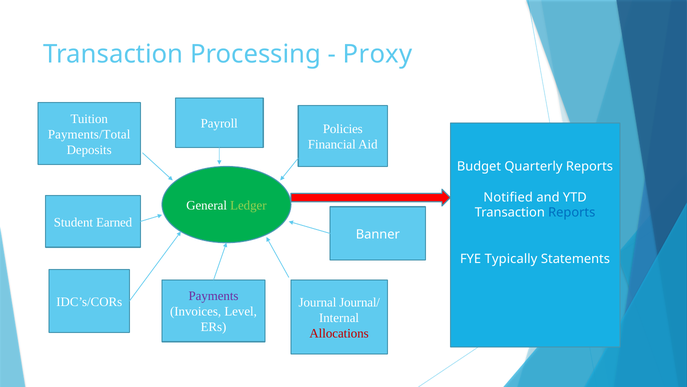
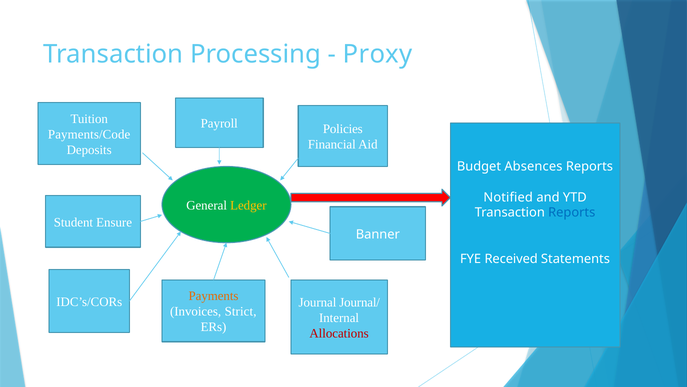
Payments/Total: Payments/Total -> Payments/Code (89, 134)
Quarterly: Quarterly -> Absences (533, 166)
Ledger colour: light green -> yellow (248, 205)
Earned: Earned -> Ensure (114, 222)
Typically: Typically -> Received (511, 259)
Payments colour: purple -> orange (214, 296)
Level: Level -> Strict (241, 311)
